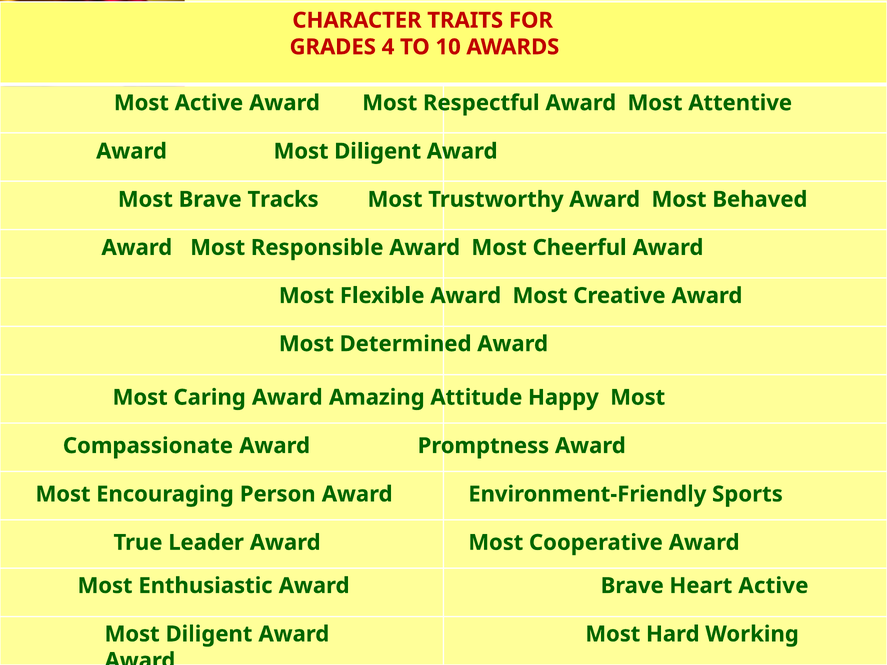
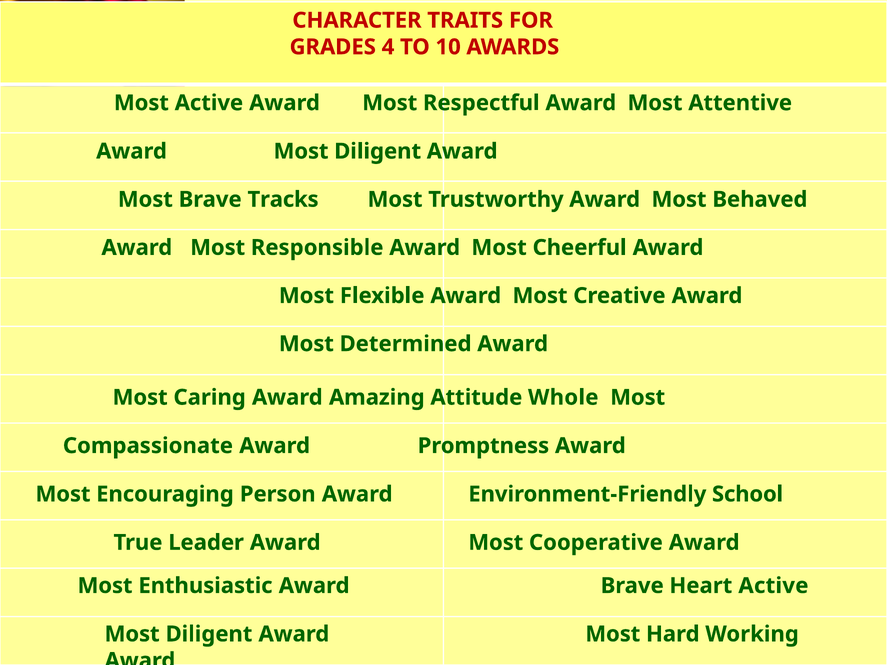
Happy: Happy -> Whole (563, 398)
Sports: Sports -> School (748, 494)
